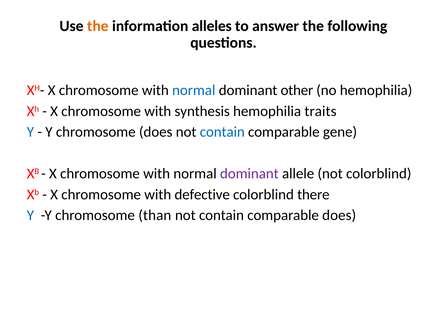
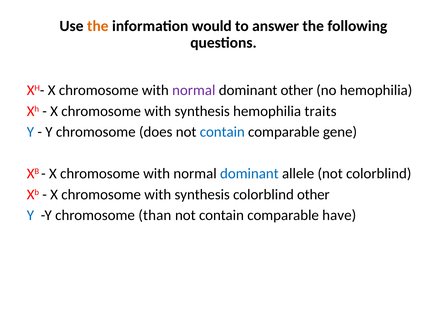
alleles: alleles -> would (212, 26)
normal colour: blue -> purple (194, 90)
dominant colour: purple -> blue (249, 174)
defective: defective -> synthesis (202, 195)
colorblind there: there -> other (313, 195)
comparable does: does -> have (339, 216)
